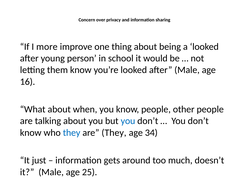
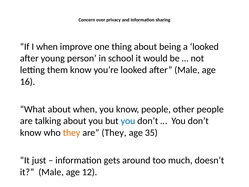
I more: more -> when (47, 47)
they colour: blue -> orange (72, 132)
34: 34 -> 35 (151, 132)
25: 25 -> 12 (90, 172)
